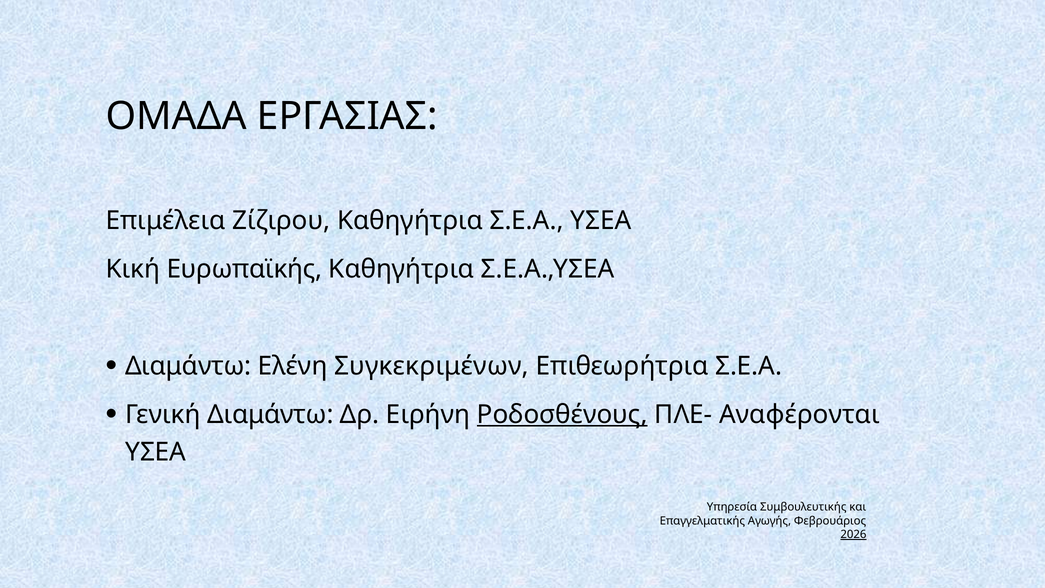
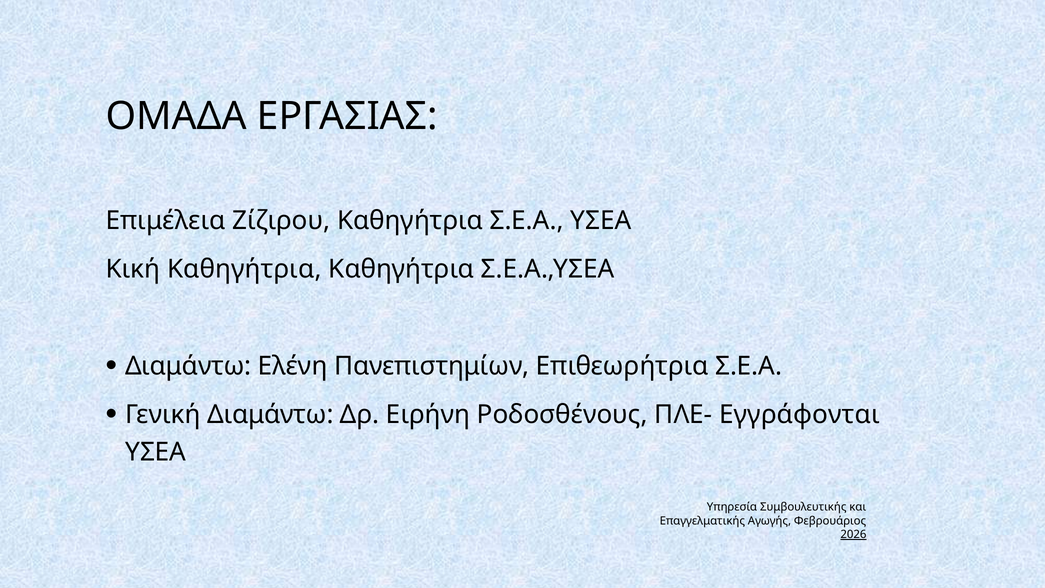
Κική Ευρωπαϊκής: Ευρωπαϊκής -> Καθηγήτρια (244, 269)
Συγκεκριμένων: Συγκεκριμένων -> Πανεπιστημίων (432, 366)
Ροδοσθένους underline: present -> none (562, 415)
Αναφέρονται: Αναφέρονται -> Εγγράφονται (799, 415)
